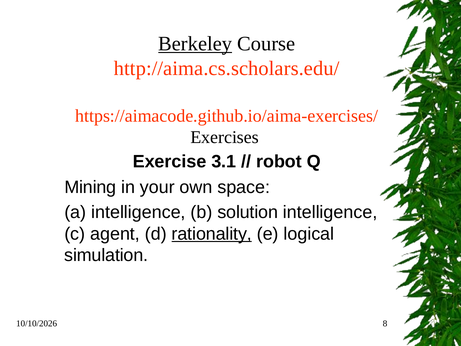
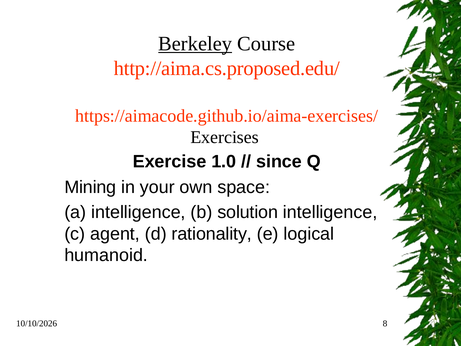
http://aima.cs.scholars.edu/: http://aima.cs.scholars.edu/ -> http://aima.cs.proposed.edu/ (227, 68)
3.1: 3.1 -> 1.0 (224, 161)
robot: robot -> since (279, 161)
rationality underline: present -> none (212, 234)
simulation: simulation -> humanoid (106, 255)
